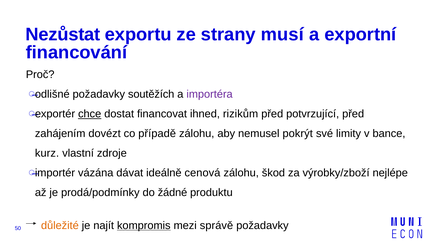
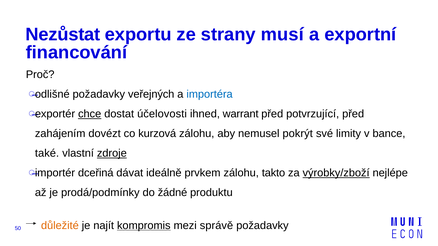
soutěžích: soutěžích -> veřejných (151, 94)
importéra colour: purple -> blue (210, 94)
financovat: financovat -> účelovosti (162, 114)
rizikům: rizikům -> warrant (241, 114)
případě: případě -> kurzová (157, 134)
kurz: kurz -> také (47, 154)
zdroje underline: none -> present (112, 154)
vázána: vázána -> dceřiná (96, 173)
cenová: cenová -> prvkem (203, 173)
škod: škod -> takto (274, 173)
výrobky/zboží underline: none -> present (336, 173)
